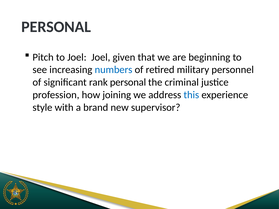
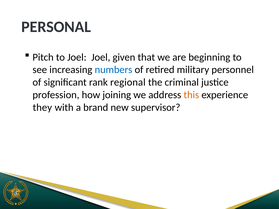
rank personal: personal -> regional (128, 82)
this colour: blue -> orange (191, 95)
style: style -> they (42, 107)
